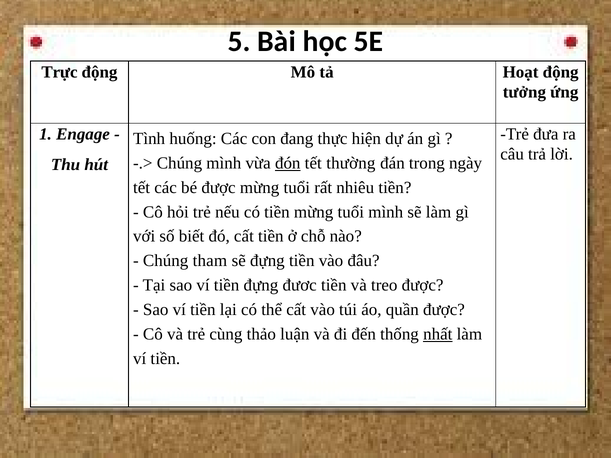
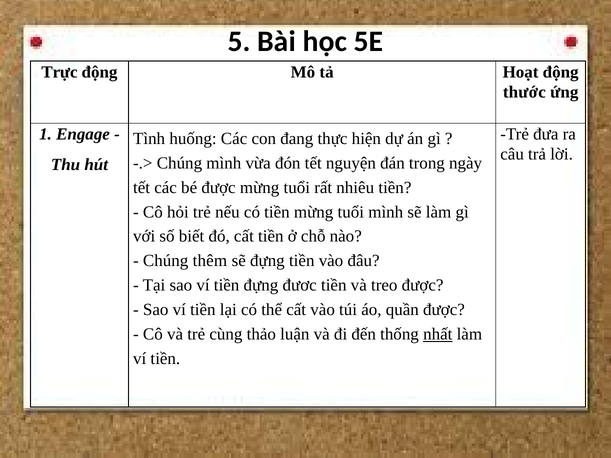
tưởng: tưởng -> thước (524, 92)
đón underline: present -> none (288, 163)
thường: thường -> nguyện (351, 163)
tham: tham -> thêm (210, 261)
